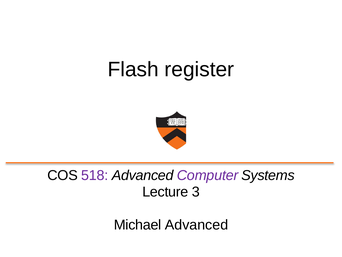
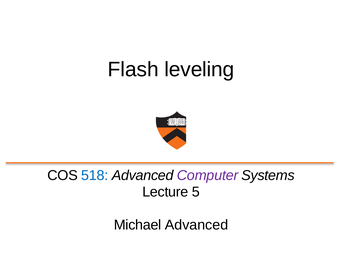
register: register -> leveling (199, 69)
518 colour: purple -> blue (95, 175)
3: 3 -> 5 (196, 192)
